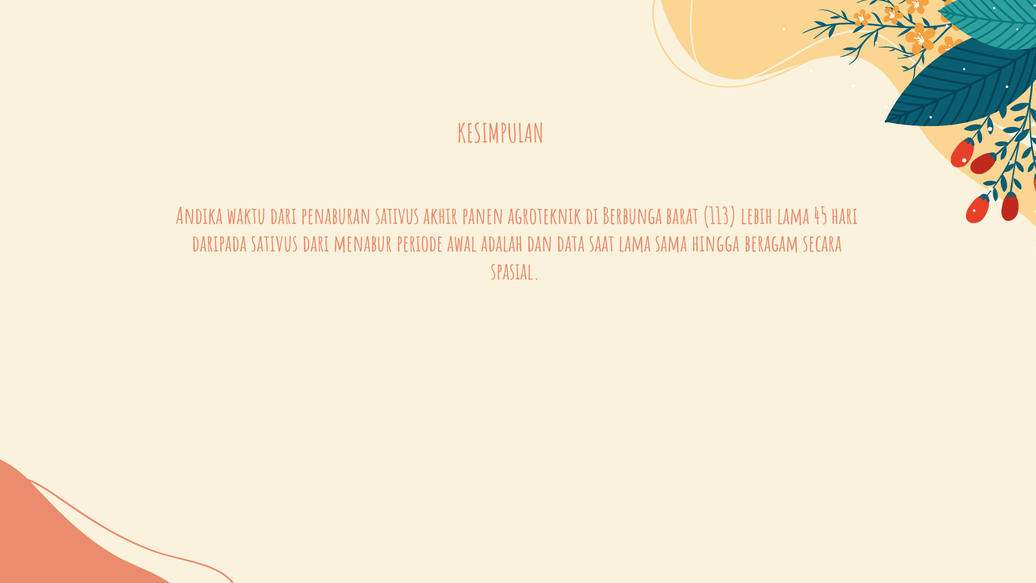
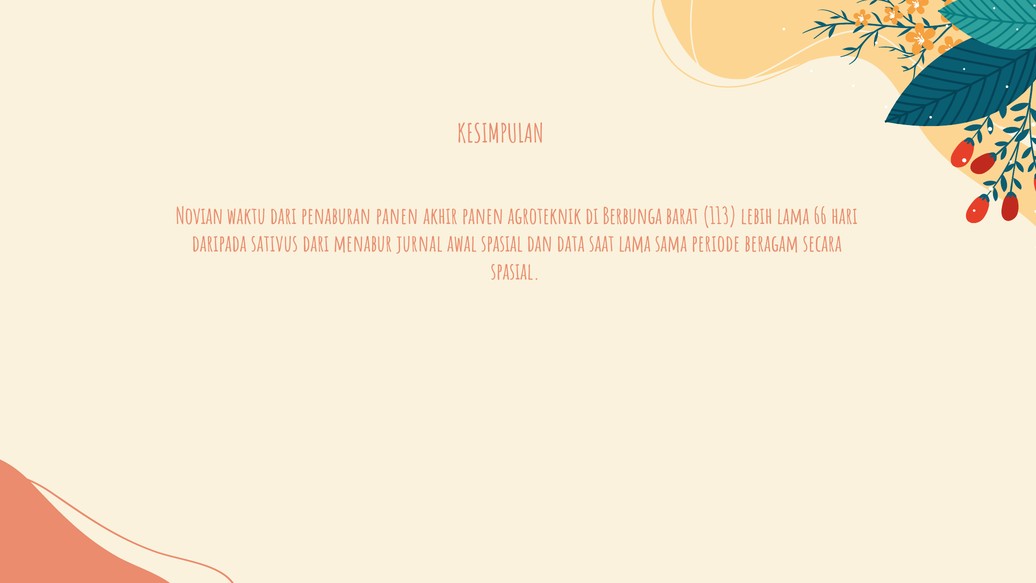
Andika: Andika -> Novian (199, 217)
penaburan sativus: sativus -> panen (397, 217)
45: 45 -> 66 (820, 217)
periode: periode -> jurnal (420, 244)
awal adalah: adalah -> spasial (502, 244)
hingga: hingga -> periode (716, 244)
